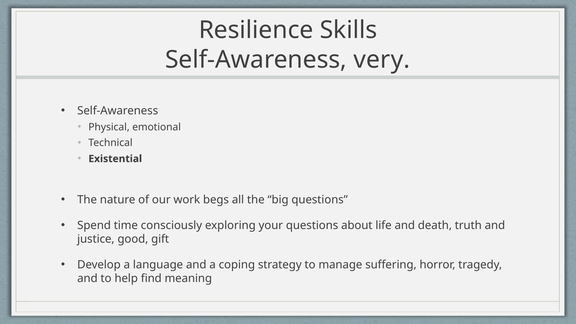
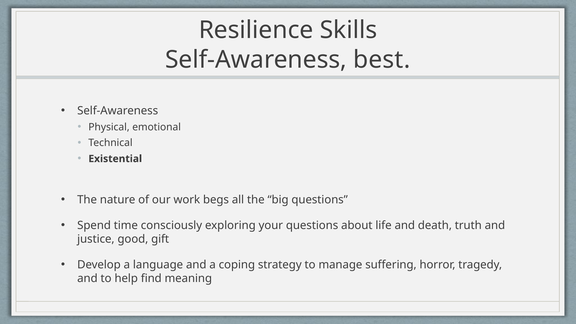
very: very -> best (382, 60)
